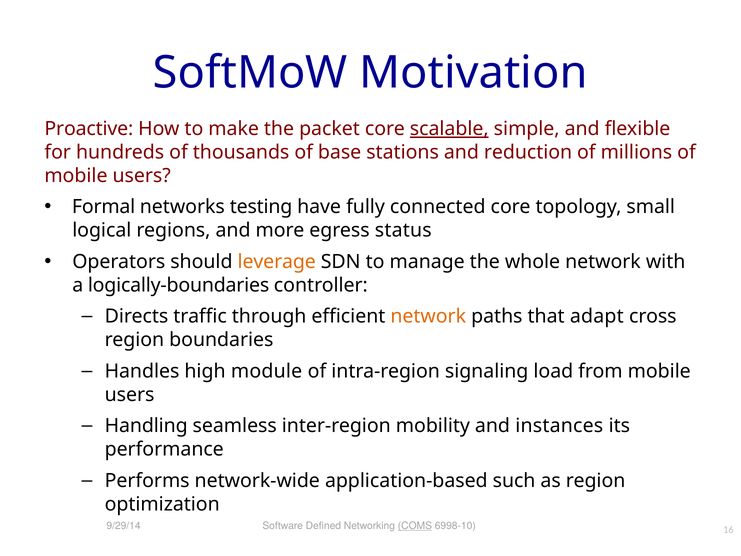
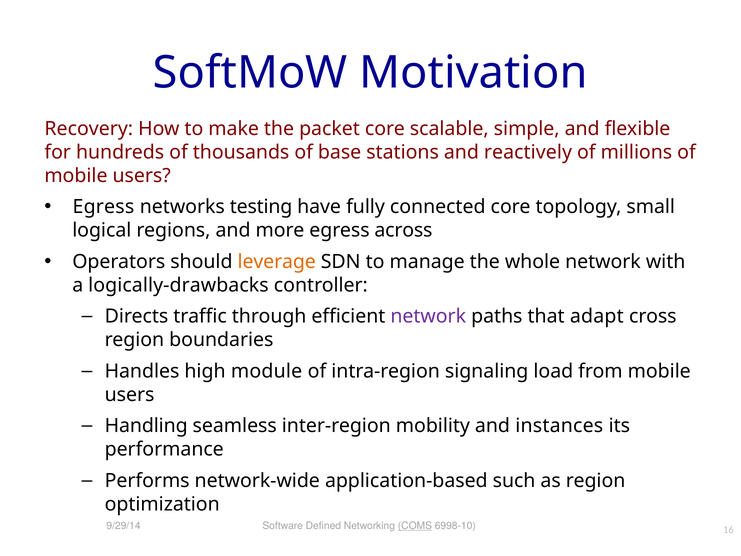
Proactive: Proactive -> Recovery (89, 129)
scalable underline: present -> none (449, 129)
reduction: reduction -> reactively (528, 152)
Formal: Formal -> Egress (103, 207)
status: status -> across (403, 230)
logically-boundaries: logically-boundaries -> logically-drawbacks (178, 285)
network colour: orange -> purple (428, 316)
